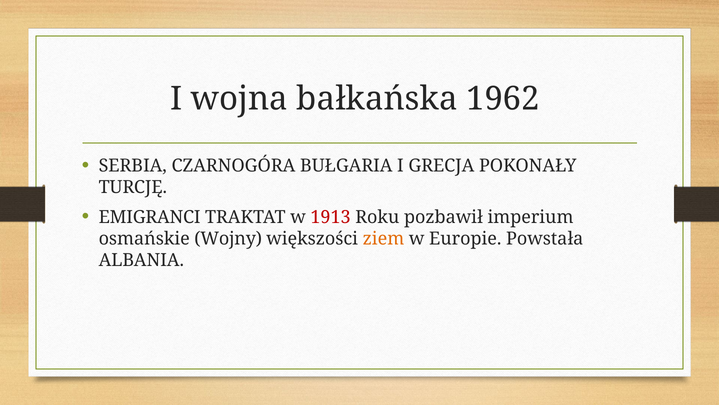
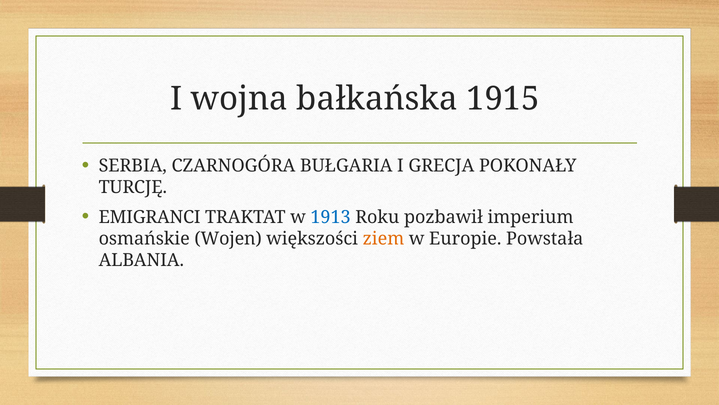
1962: 1962 -> 1915 (503, 99)
1913 colour: red -> blue (331, 217)
Wojny: Wojny -> Wojen (228, 238)
